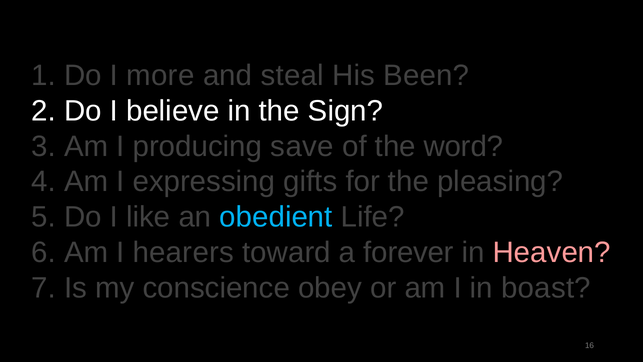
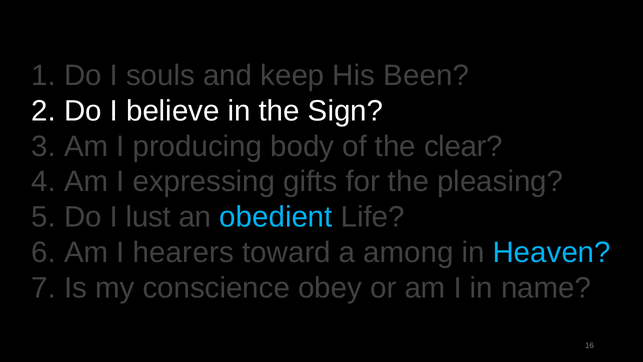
more: more -> souls (161, 76)
steal: steal -> keep (292, 76)
save: save -> body (302, 146)
word: word -> clear (463, 146)
like: like -> lust (148, 217)
forever: forever -> among (408, 252)
Heaven colour: pink -> light blue (552, 252)
boast: boast -> name (546, 288)
